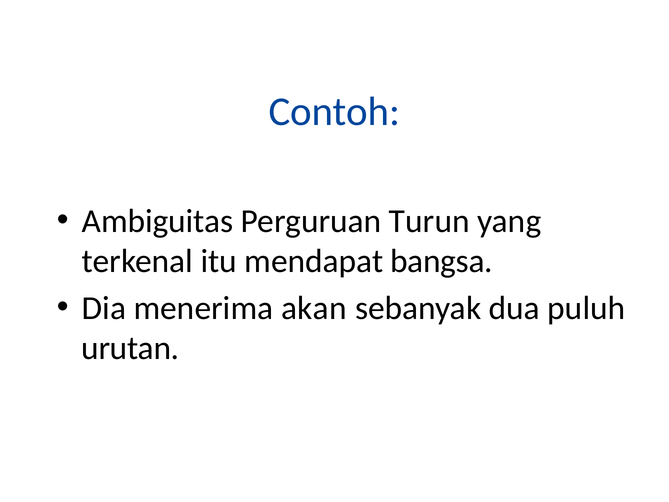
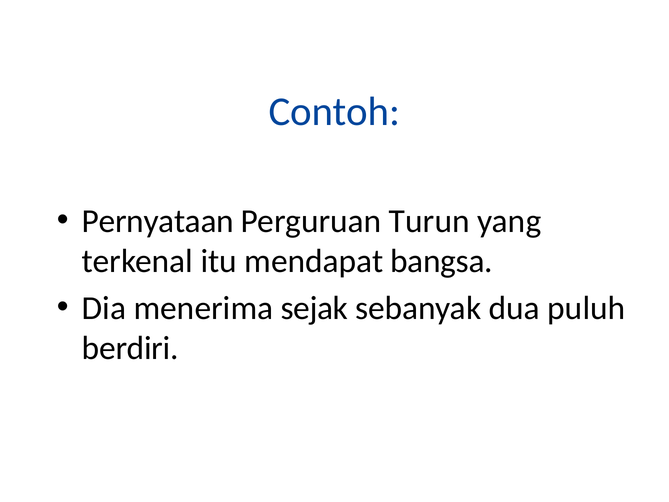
Ambiguitas: Ambiguitas -> Pernyataan (158, 221)
akan: akan -> sejak (314, 308)
urutan: urutan -> berdiri (130, 348)
